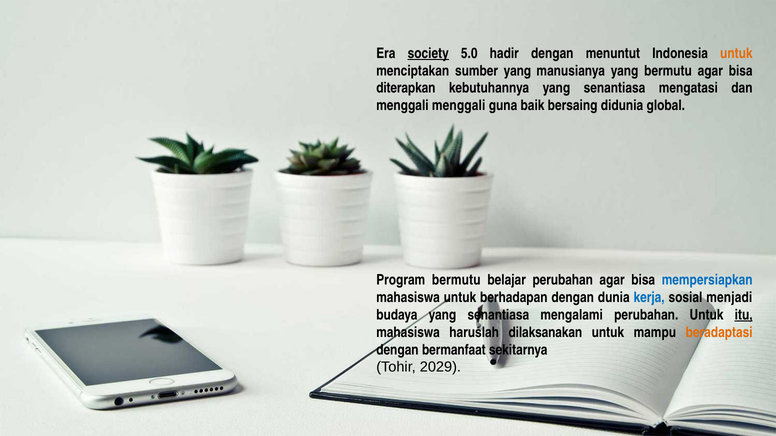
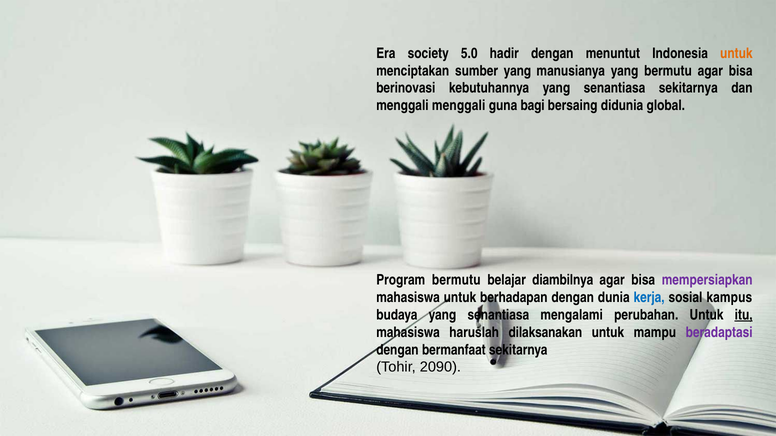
society underline: present -> none (428, 53)
diterapkan: diterapkan -> berinovasi (406, 88)
senantiasa mengatasi: mengatasi -> sekitarnya (688, 88)
baik: baik -> bagi (533, 106)
belajar perubahan: perubahan -> diambilnya (563, 280)
mempersiapkan colour: blue -> purple (707, 280)
menjadi: menjadi -> kampus (729, 298)
beradaptasi colour: orange -> purple (719, 333)
2029: 2029 -> 2090 (440, 368)
